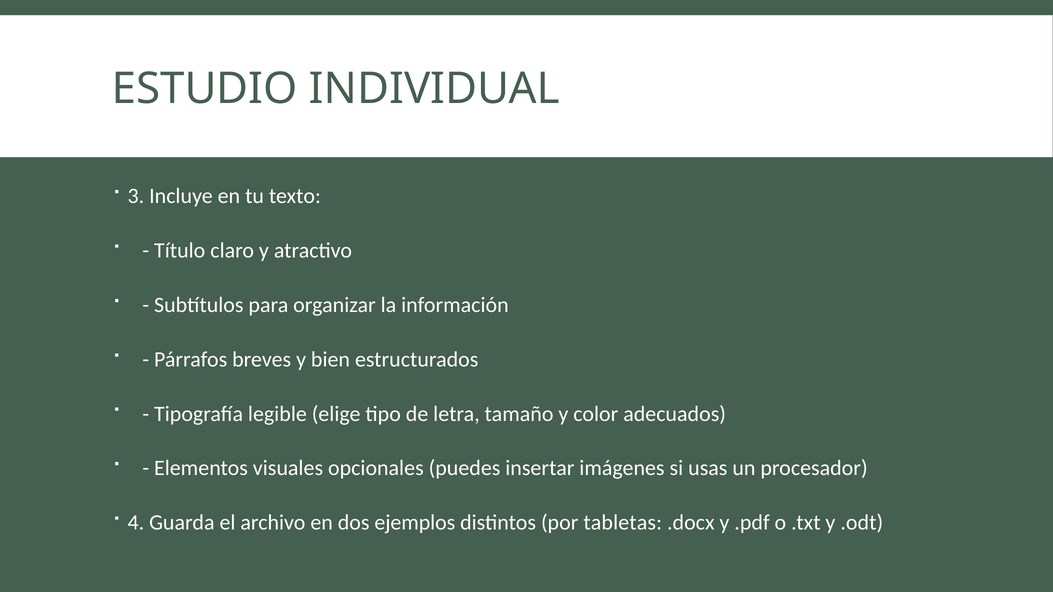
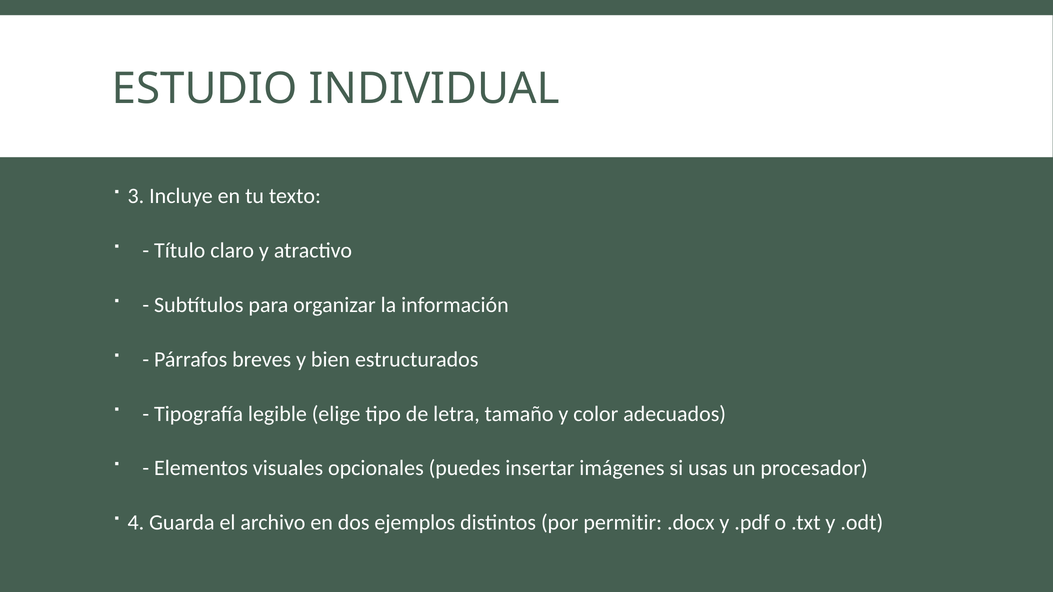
tabletas: tabletas -> permitir (623, 523)
